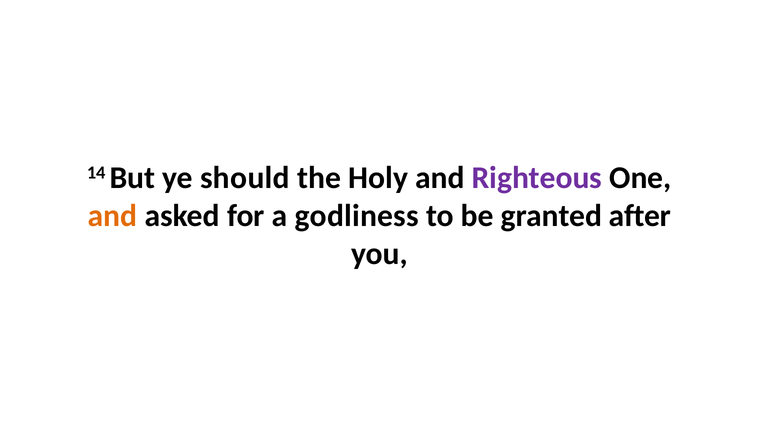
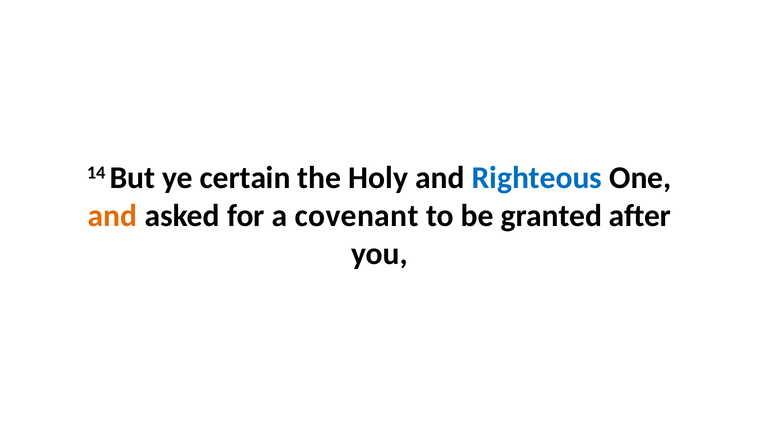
should: should -> certain (245, 178)
Righteous colour: purple -> blue (537, 178)
godliness: godliness -> covenant (357, 216)
